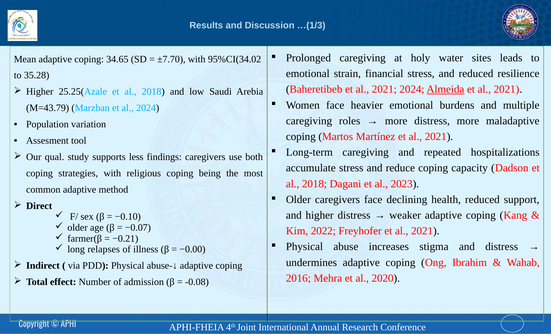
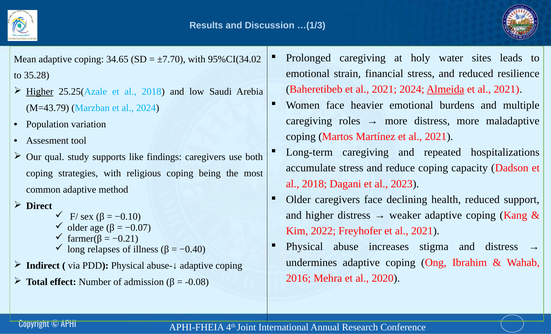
Higher underline: none -> present (40, 92)
less: less -> like (136, 157)
−0.00: −0.00 -> −0.40 (192, 250)
